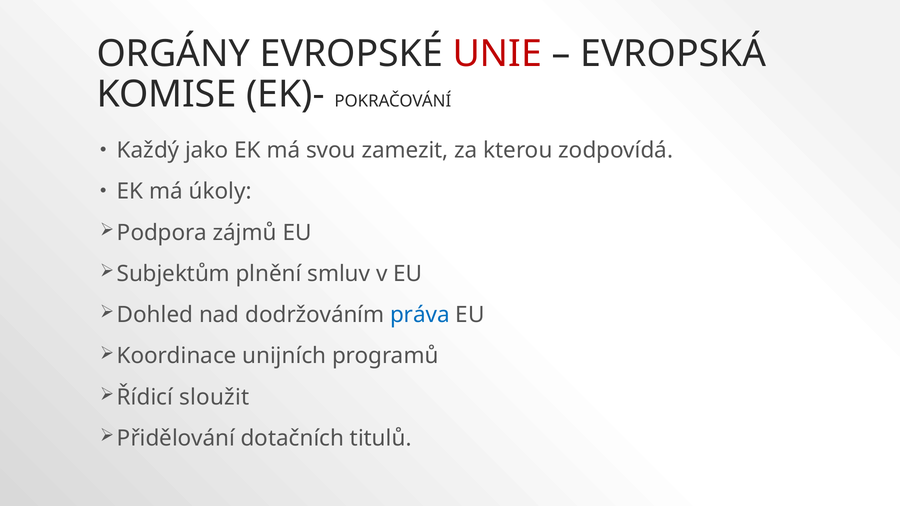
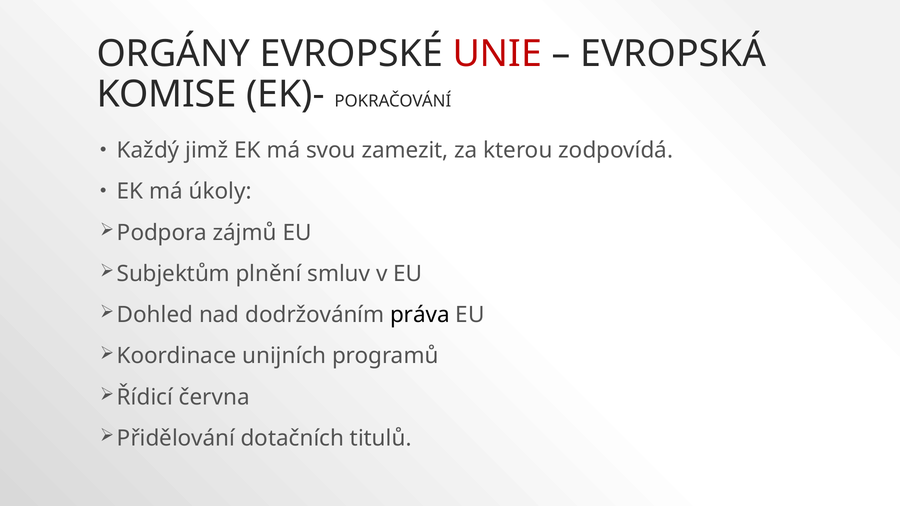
jako: jako -> jimž (207, 150)
práva colour: blue -> black (420, 315)
sloužit: sloužit -> června (214, 397)
